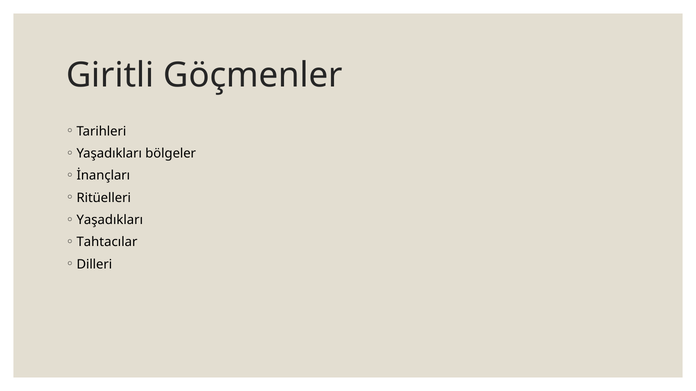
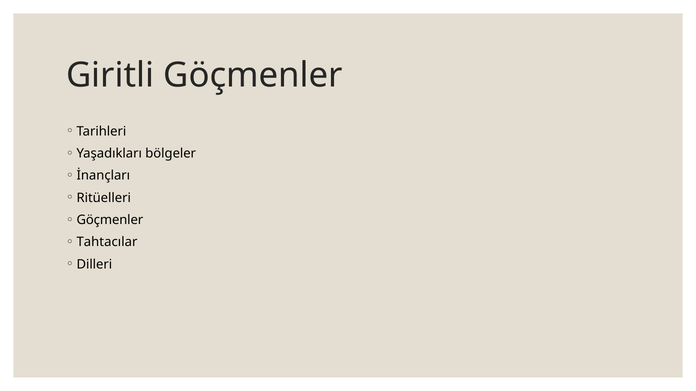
Yaşadıkları: Yaşadıkları -> Göçmenler (110, 220)
